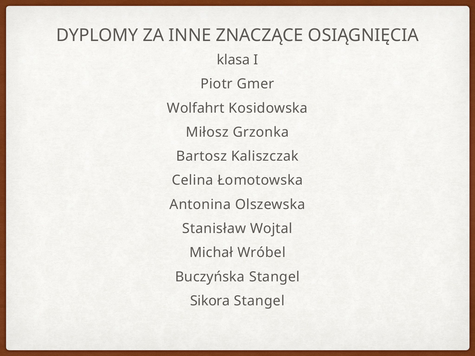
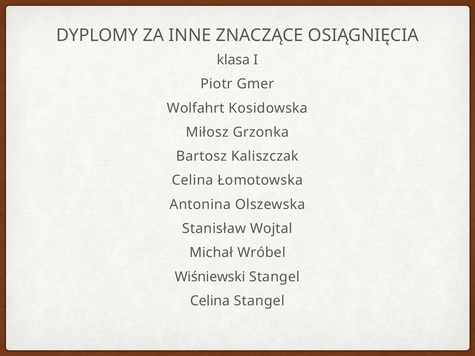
Buczyńska: Buczyńska -> Wiśniewski (210, 277)
Sikora: Sikora -> Celina (210, 301)
